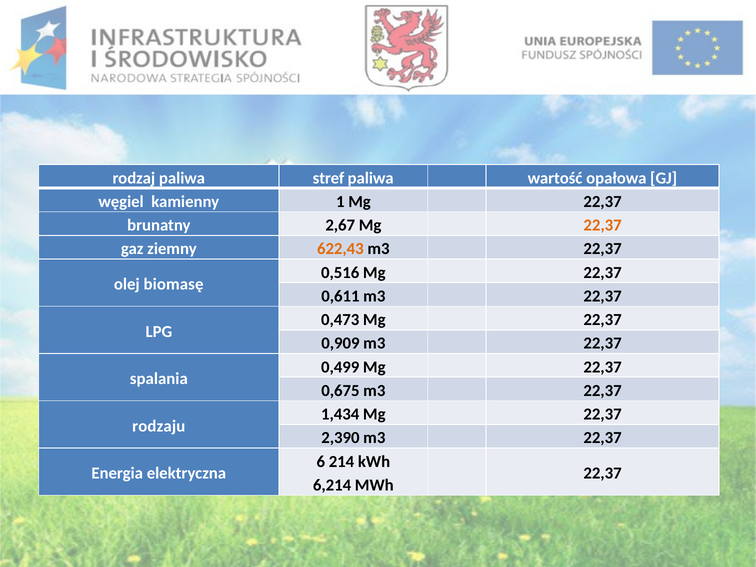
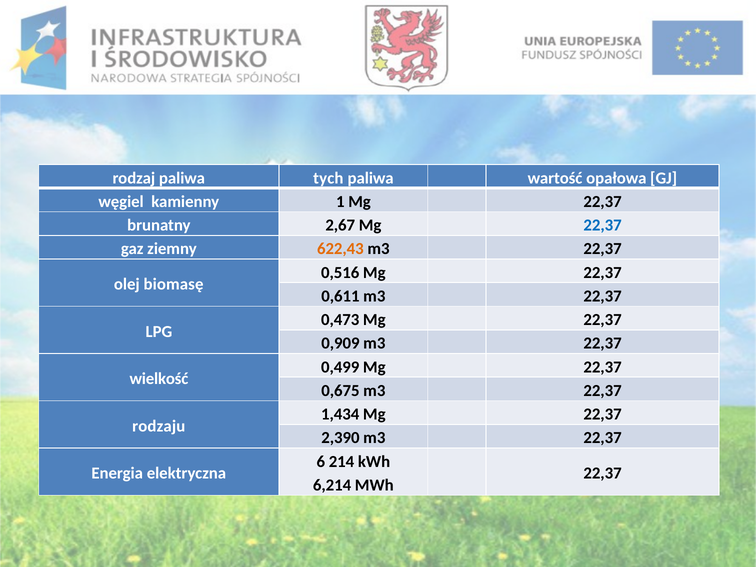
stref: stref -> tych (328, 178)
22,37 colour: orange -> blue (603, 225)
spalania: spalania -> wielkość (159, 379)
